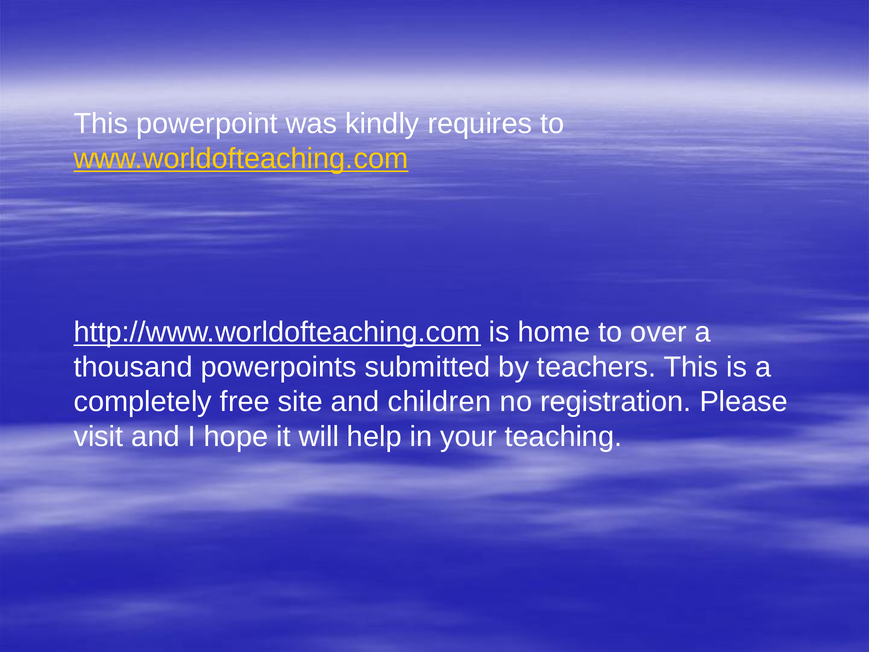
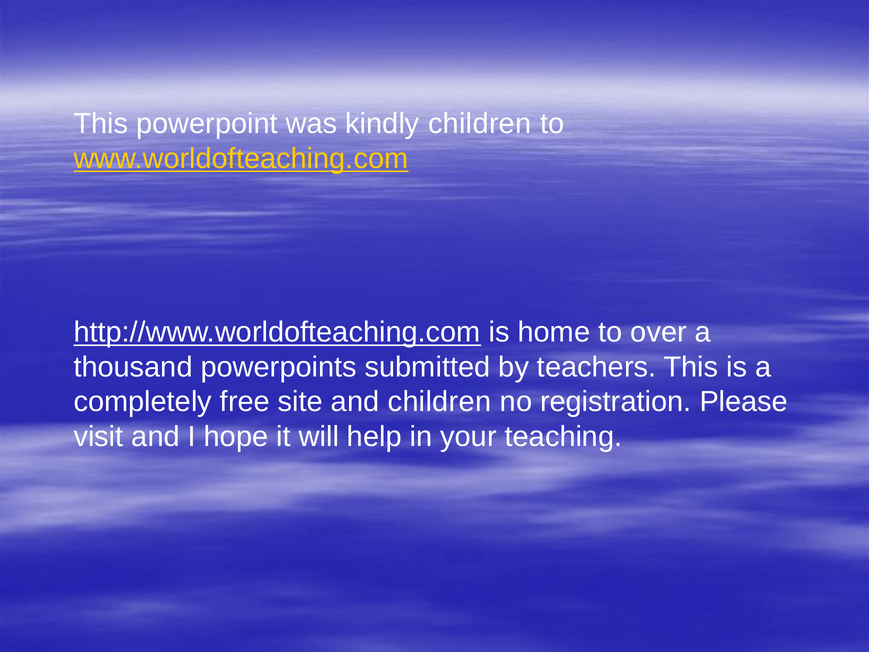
kindly requires: requires -> children (480, 124)
